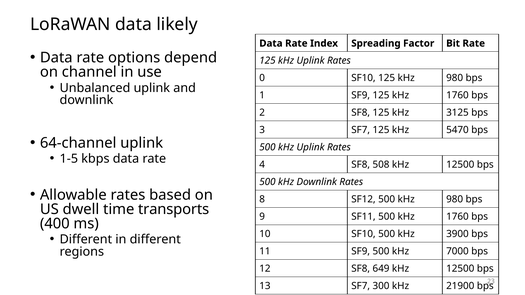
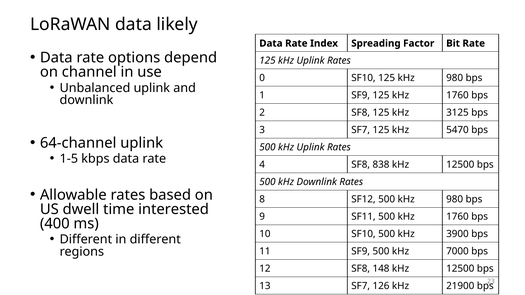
508: 508 -> 838 (381, 165)
transports: transports -> interested (174, 209)
649: 649 -> 148 (381, 269)
300: 300 -> 126 (381, 286)
